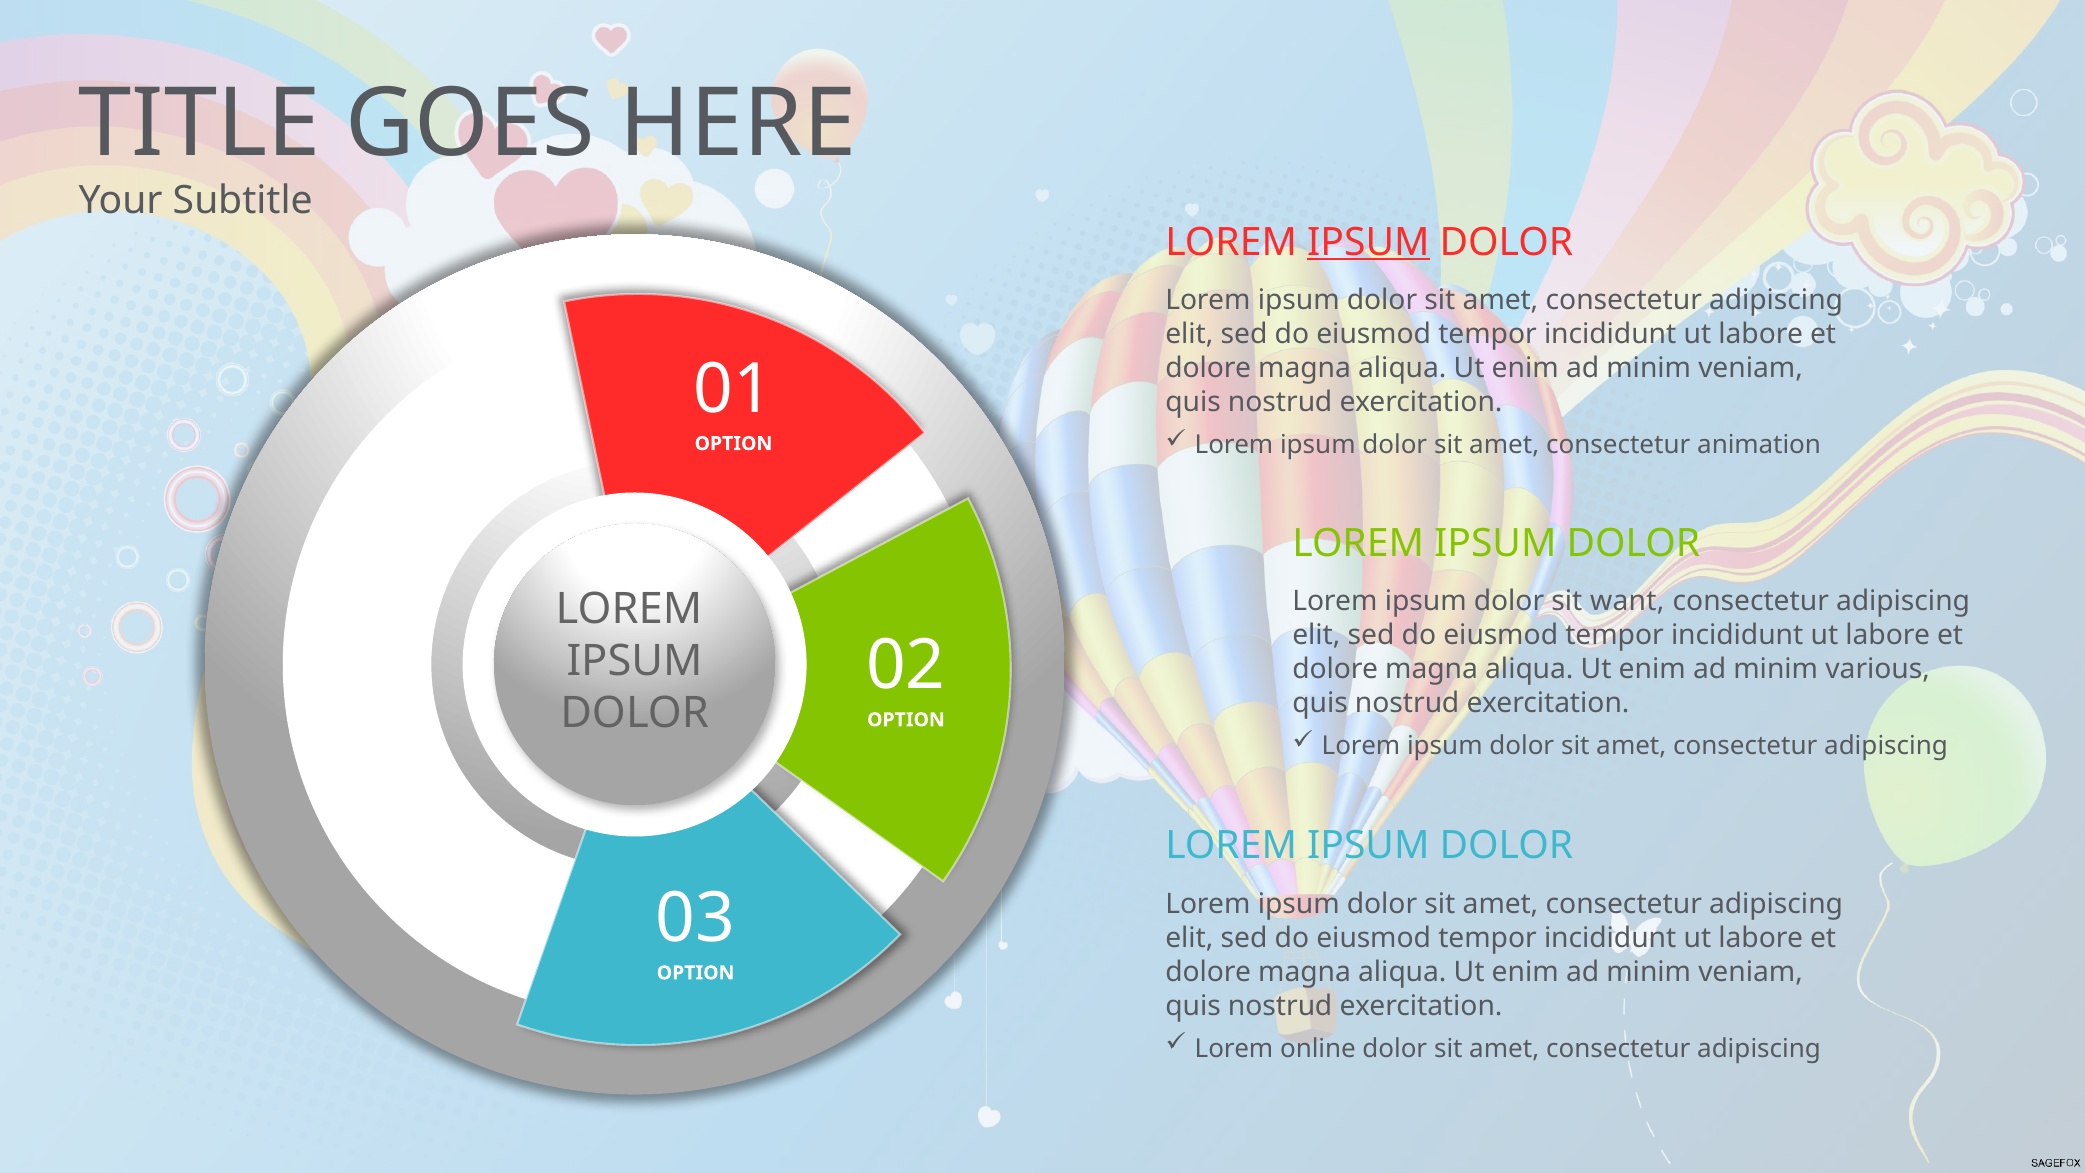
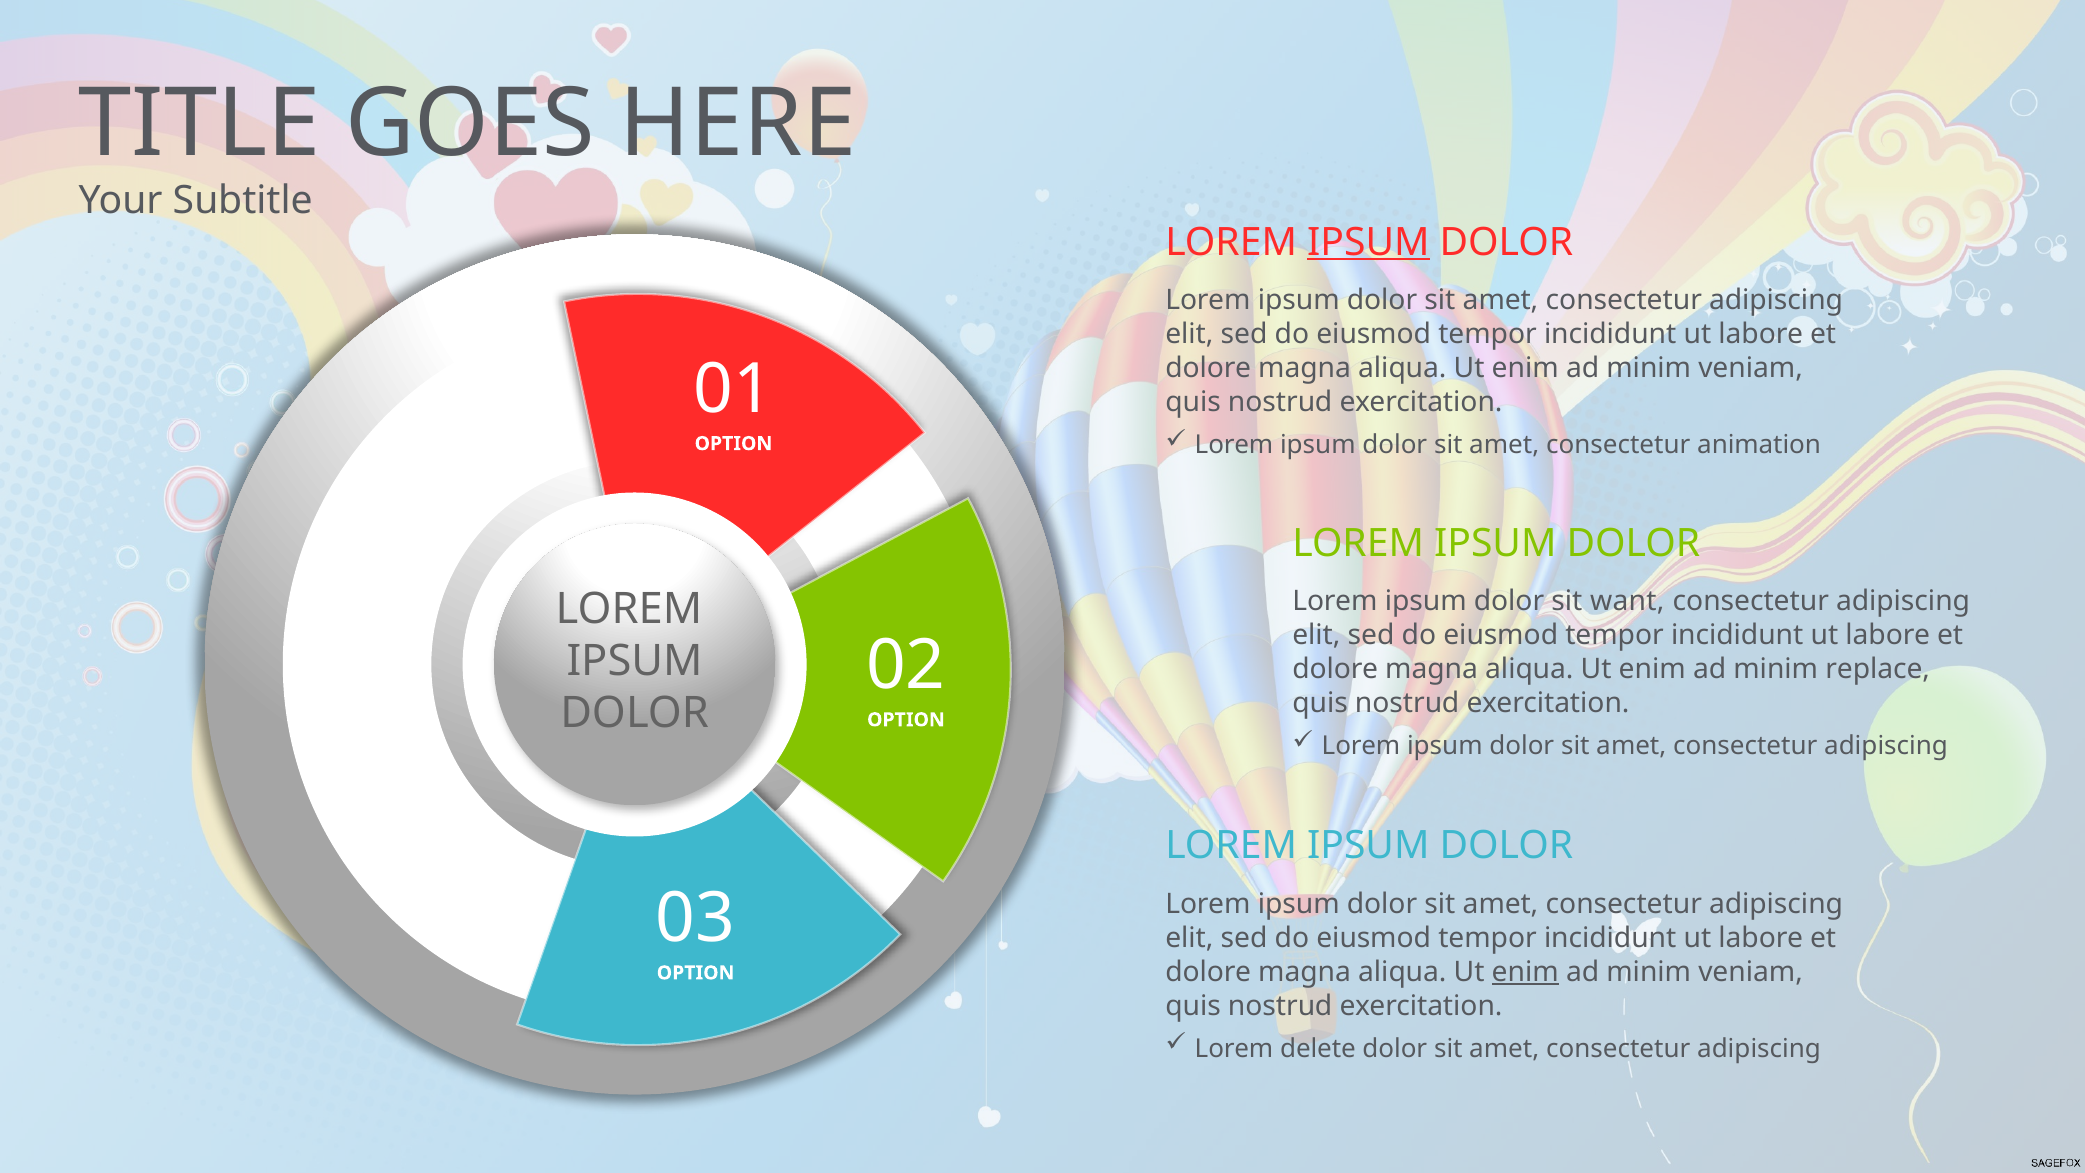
various: various -> replace (1878, 669)
enim underline: none -> present (1525, 972)
online: online -> delete (1318, 1048)
